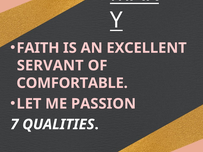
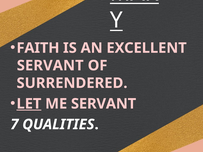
COMFORTABLE: COMFORTABLE -> SURRENDERED (72, 83)
LET underline: none -> present (29, 104)
ME PASSION: PASSION -> SERVANT (104, 104)
